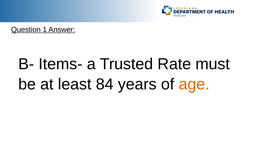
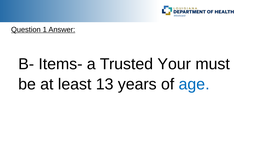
Rate: Rate -> Your (174, 64)
84: 84 -> 13 (105, 84)
age colour: orange -> blue (194, 84)
